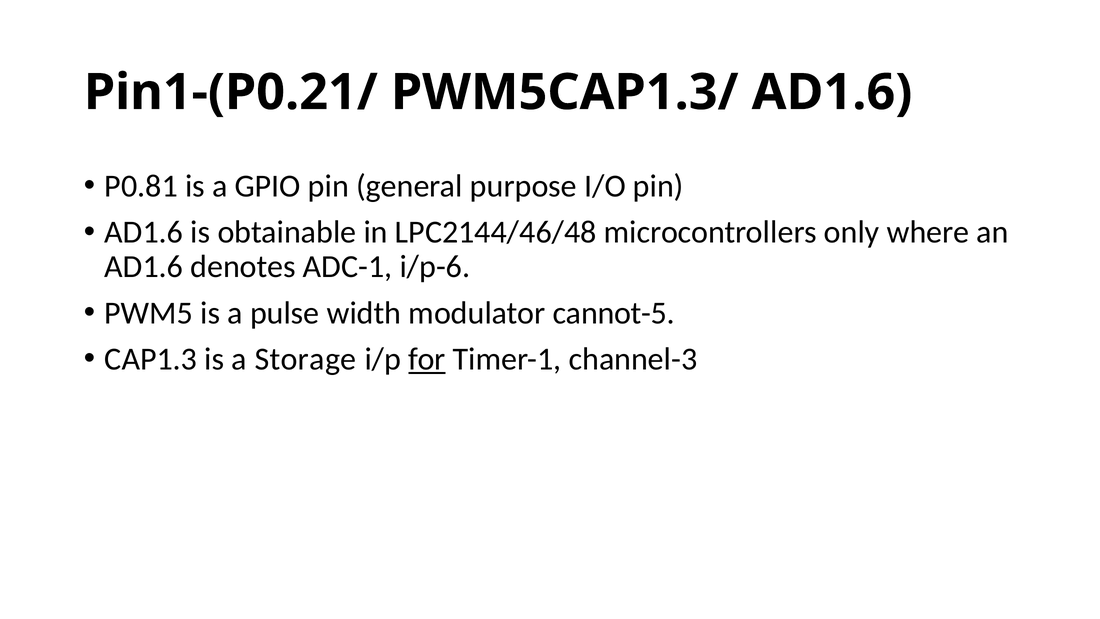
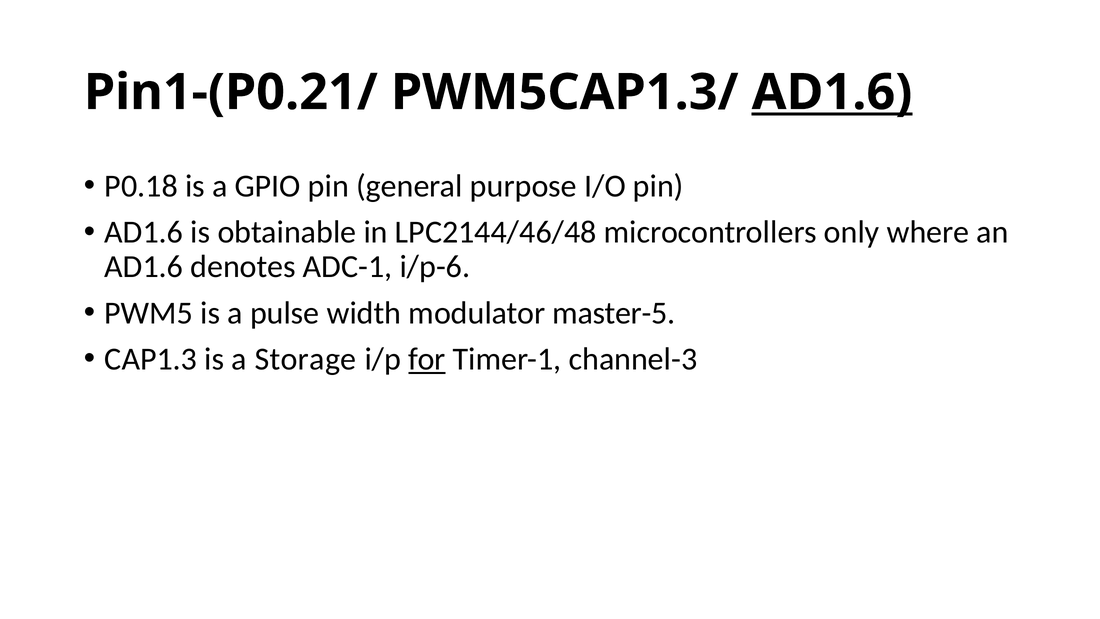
AD1.6 underline: none -> present (832, 92)
P0.81: P0.81 -> P0.18 (141, 186)
cannot-5: cannot-5 -> master-5 (614, 313)
